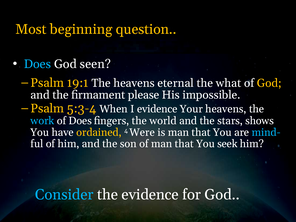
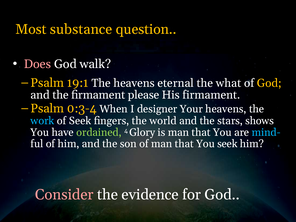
beginning: beginning -> substance (81, 29)
Does colour: light blue -> pink (37, 64)
seen: seen -> walk (95, 64)
His impossible: impossible -> firmament (211, 95)
5:3-4: 5:3-4 -> 0:3-4 (82, 108)
I evidence: evidence -> designer (157, 109)
of Does: Does -> Seek (80, 121)
ordained colour: yellow -> light green (99, 132)
Were: Were -> Glory (142, 132)
Consider colour: light blue -> pink (64, 195)
